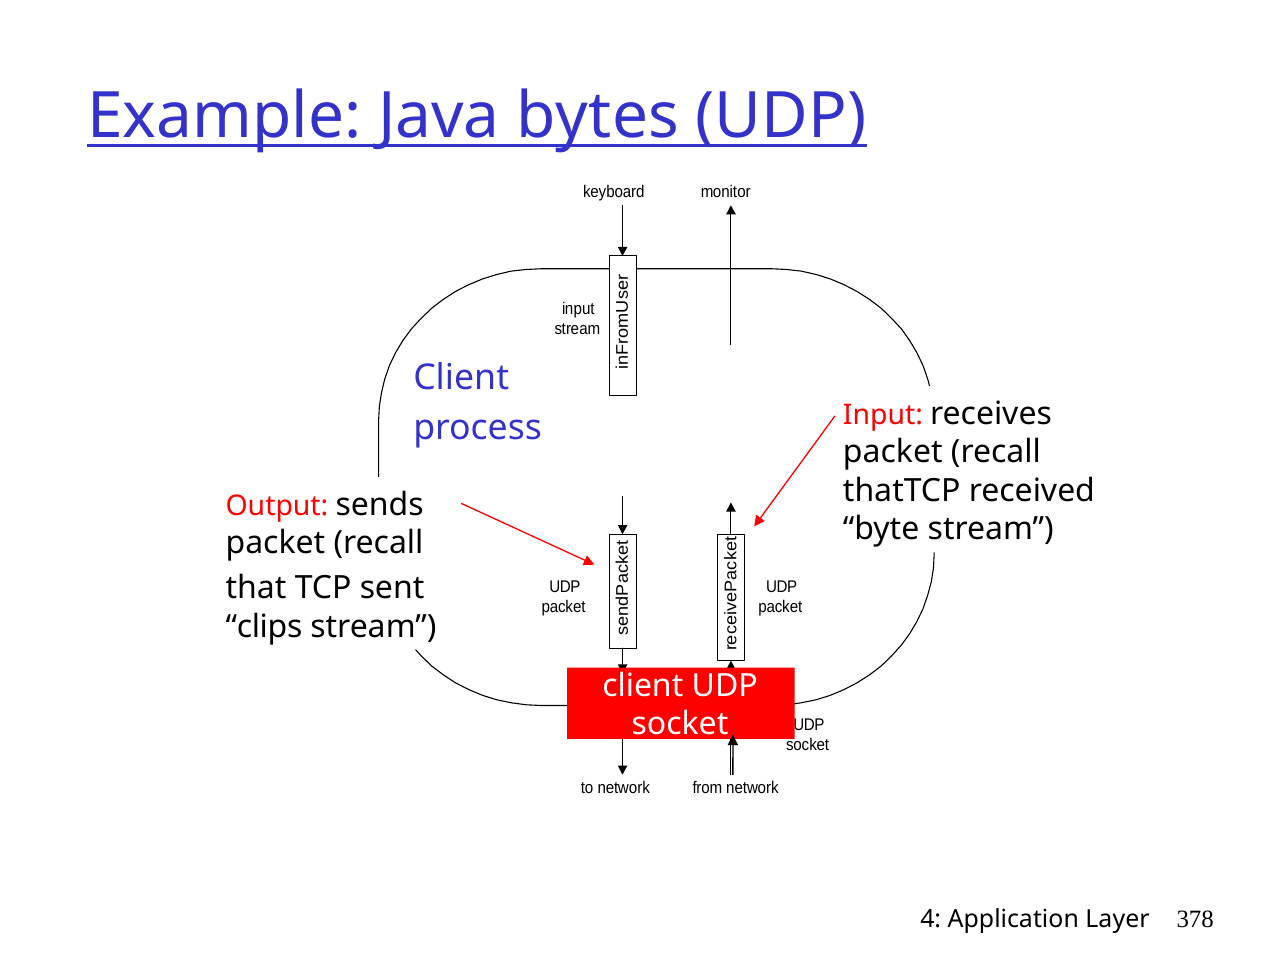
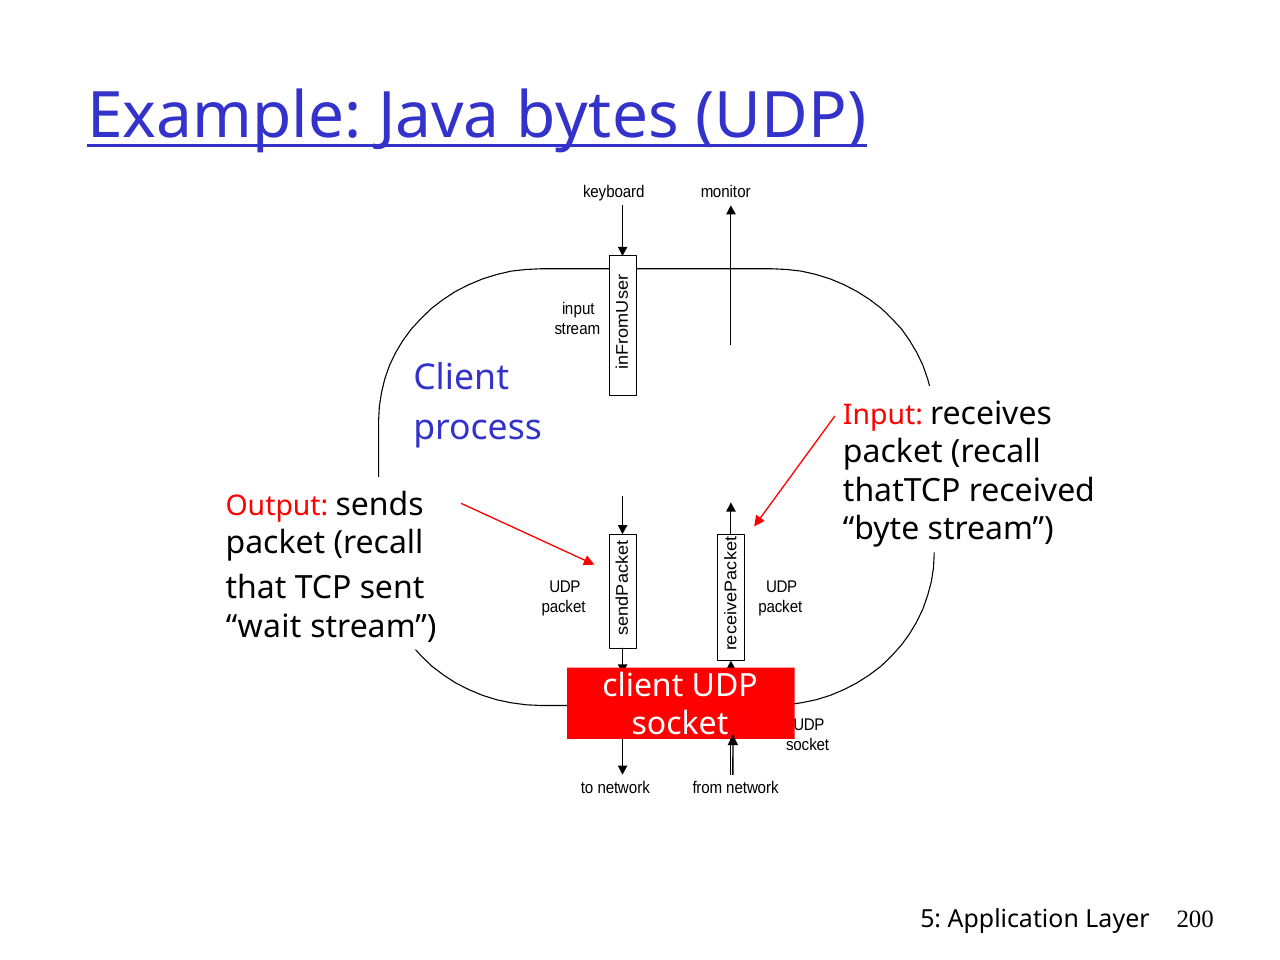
clips: clips -> wait (264, 626)
4: 4 -> 5 (931, 919)
378: 378 -> 200 (1195, 919)
